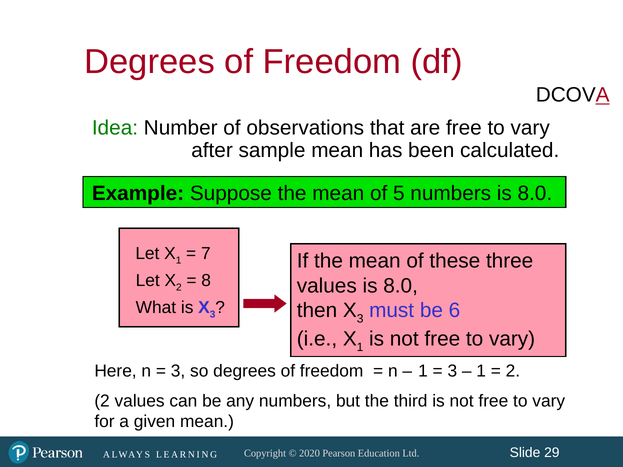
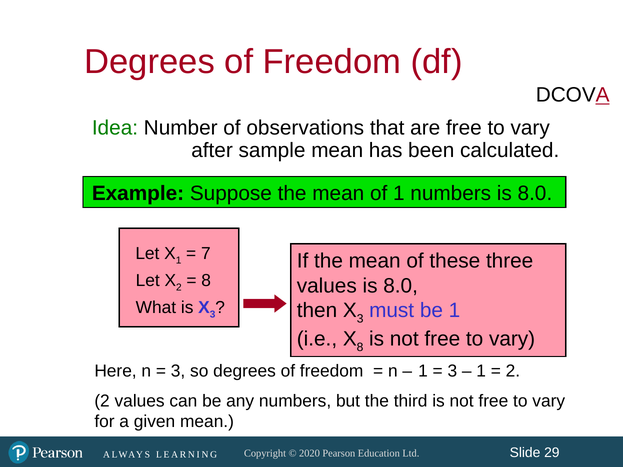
of 5: 5 -> 1 (399, 194)
be 6: 6 -> 1 (455, 311)
1: 1 -> 8 (360, 347)
